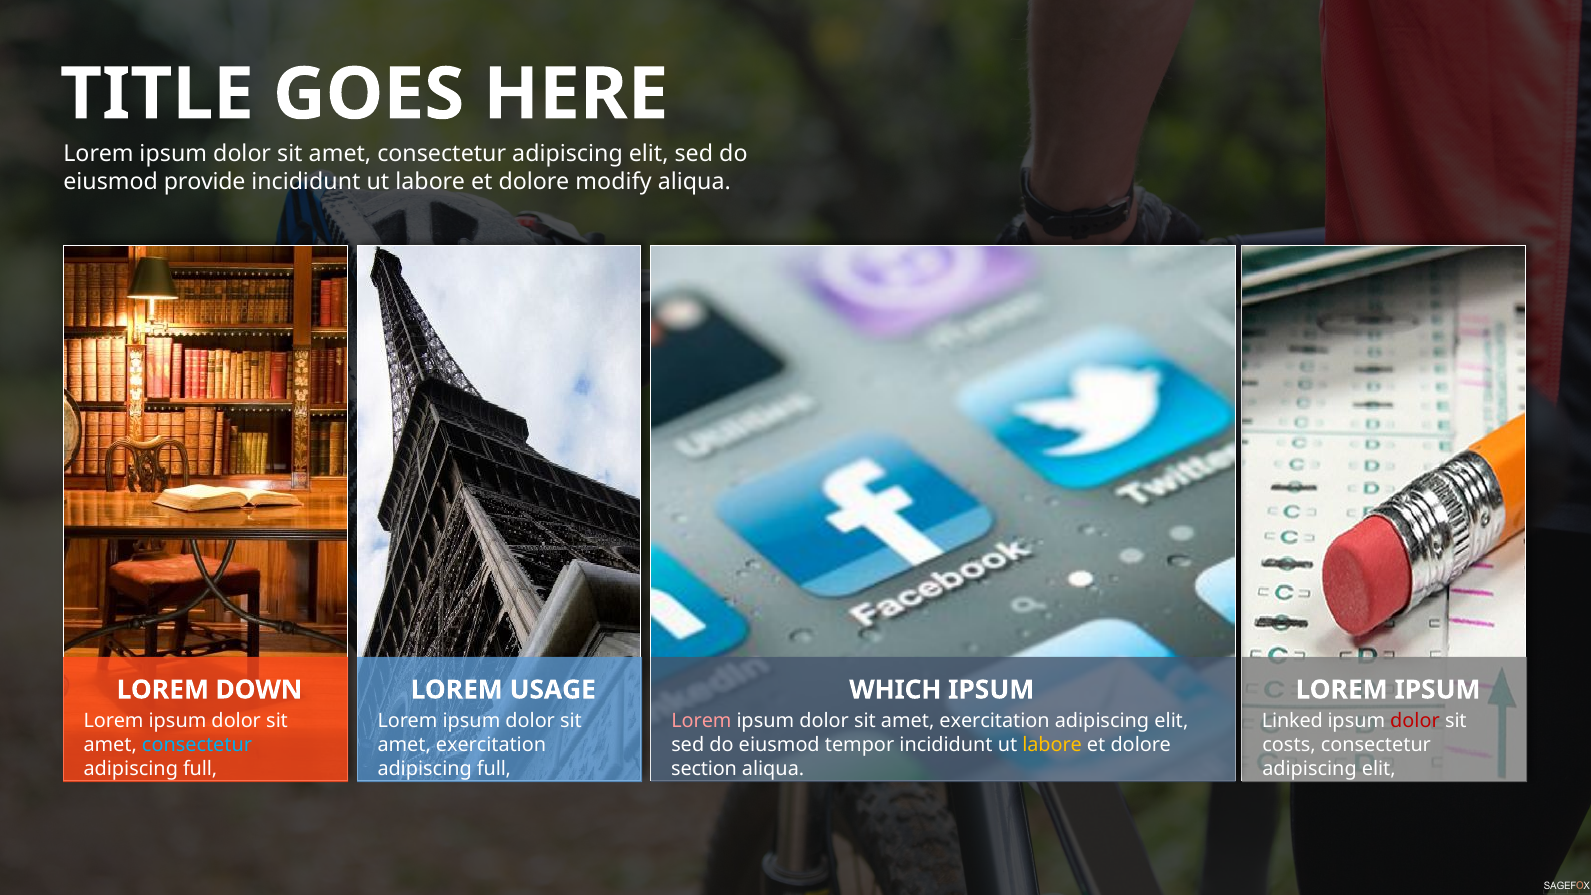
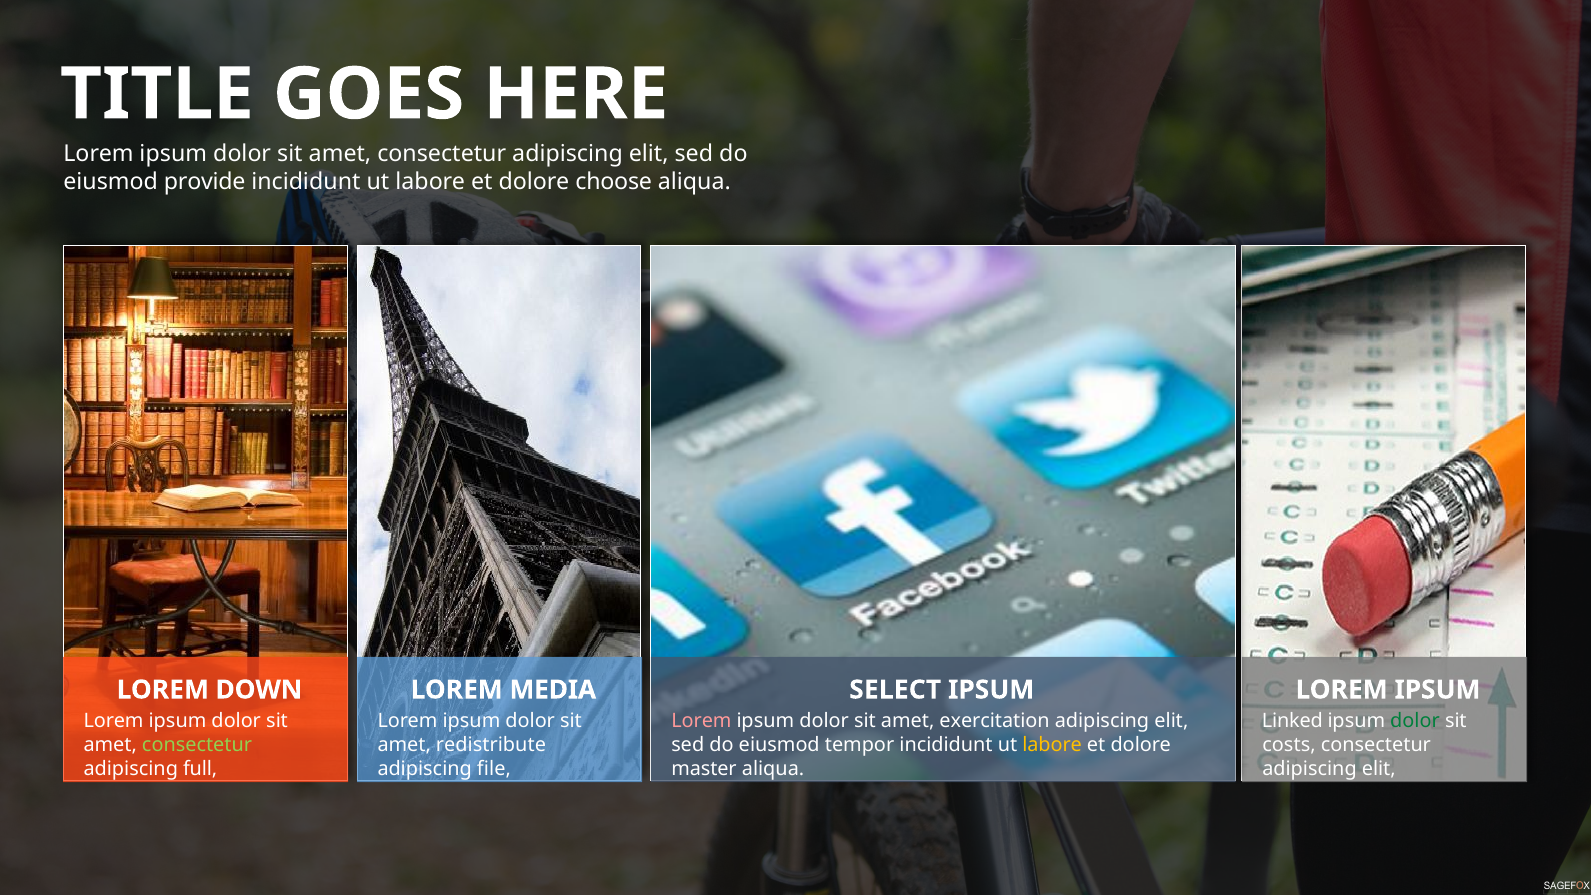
modify: modify -> choose (614, 181)
USAGE: USAGE -> MEDIA (553, 690)
WHICH: WHICH -> SELECT (895, 690)
dolor colour: red -> green (1415, 721)
consectetur colour: light blue -> light green (197, 745)
exercitation: exercitation -> redistribute (491, 745)
full: full -> file (494, 769)
section: section -> master (704, 769)
